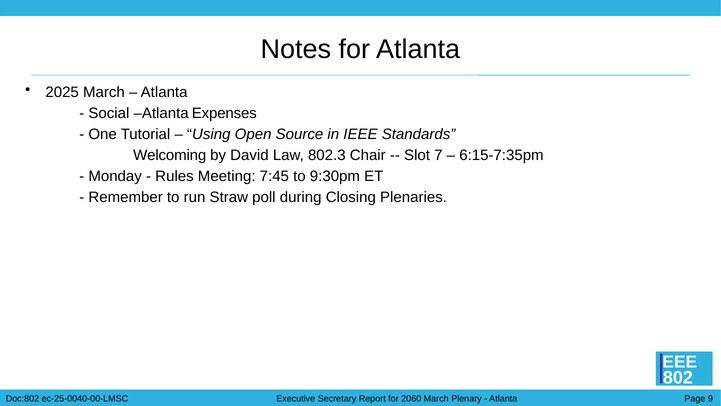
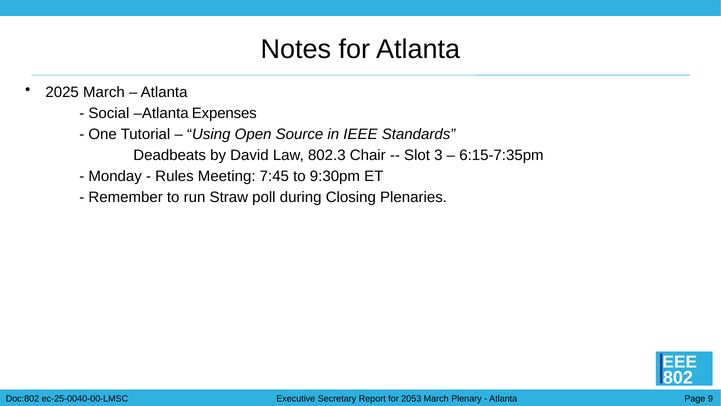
Welcoming: Welcoming -> Deadbeats (170, 155)
7: 7 -> 3 (438, 155)
2060: 2060 -> 2053 (411, 398)
